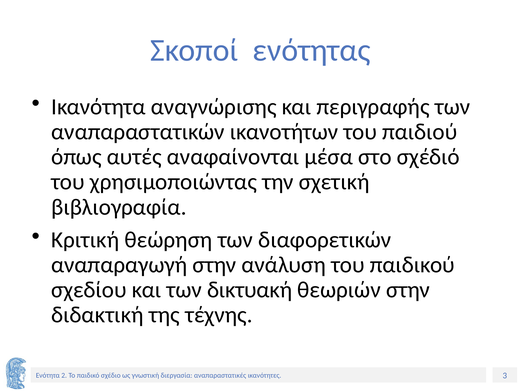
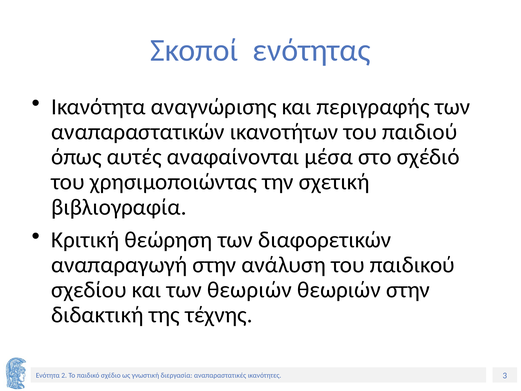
των δικτυακή: δικτυακή -> θεωριών (249, 290)
